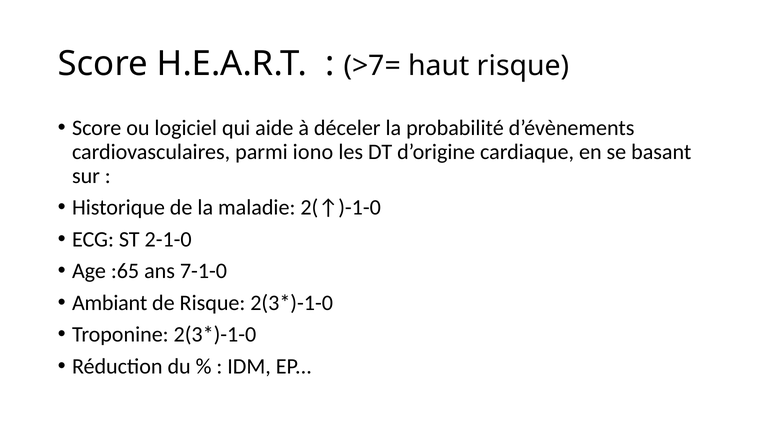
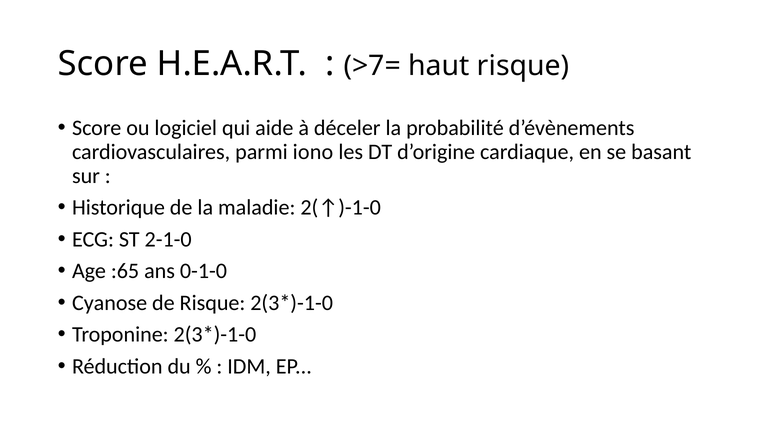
7-1-0: 7-1-0 -> 0-1-0 (203, 271)
Ambiant: Ambiant -> Cyanose (110, 303)
